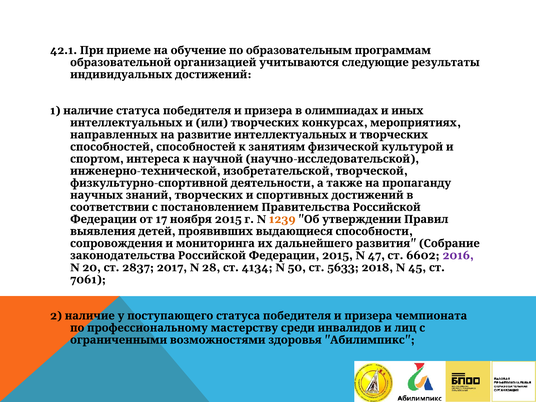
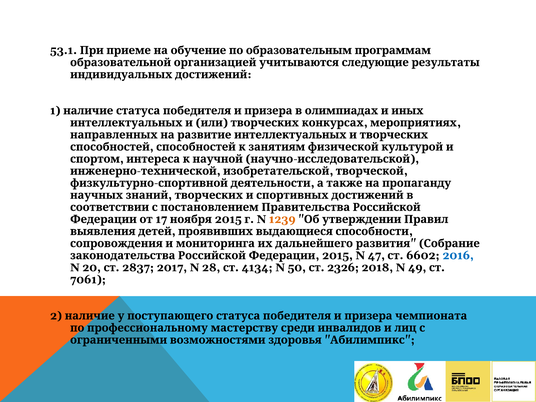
42.1: 42.1 -> 53.1 (63, 50)
2016 colour: purple -> blue (458, 255)
5633: 5633 -> 2326 (343, 268)
45: 45 -> 49 (417, 268)
